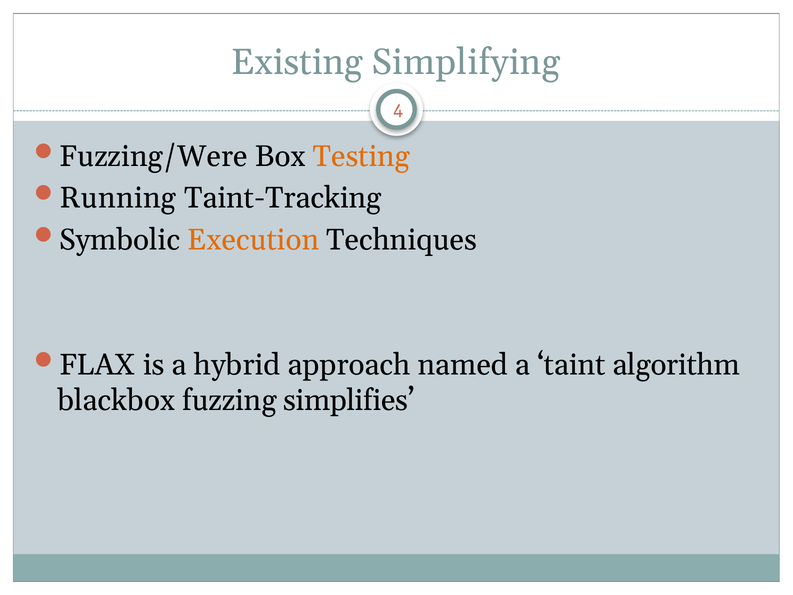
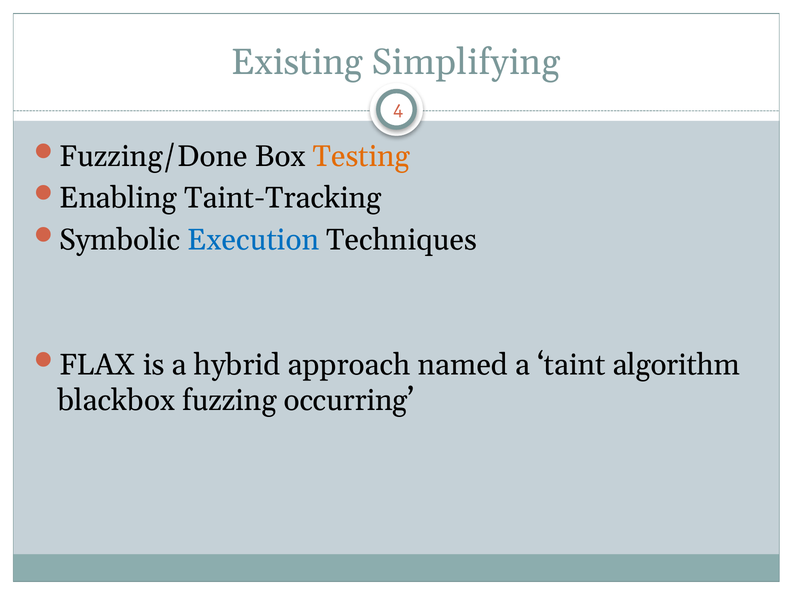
Fuzzing/Were: Fuzzing/Were -> Fuzzing/Done (154, 156)
Running: Running -> Enabling (118, 198)
Execution colour: orange -> blue (253, 240)
simplifies: simplifies -> occurring (349, 400)
